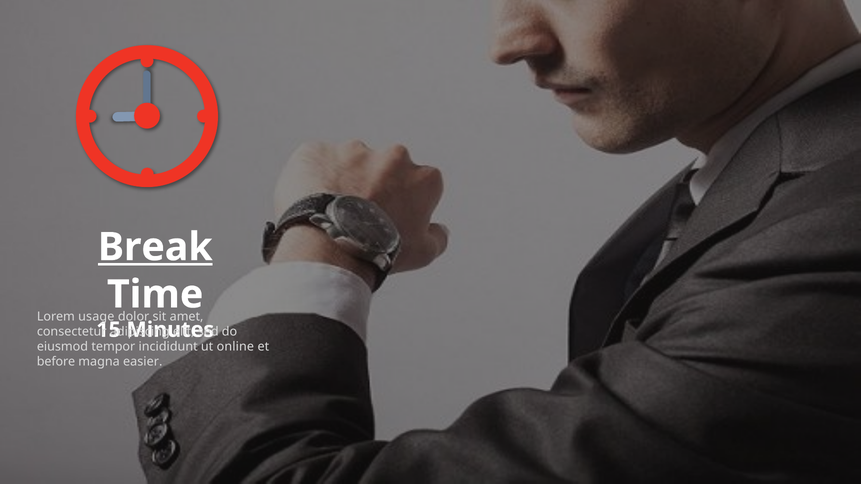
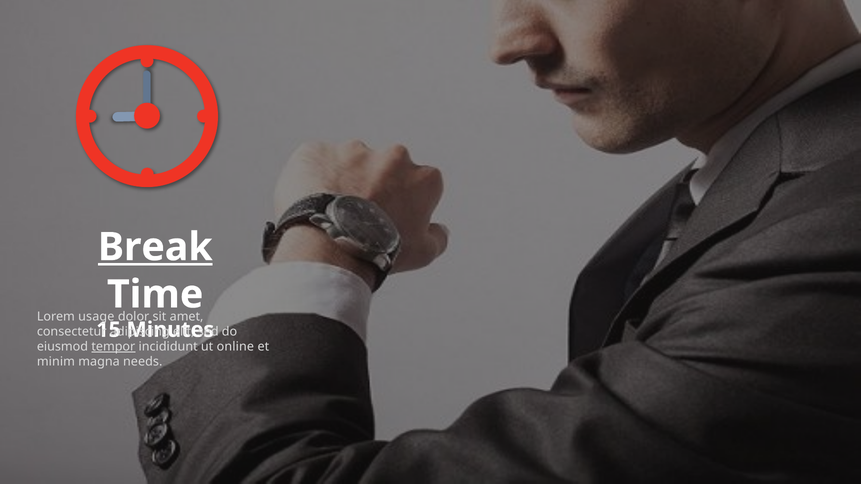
tempor underline: none -> present (113, 347)
before: before -> minim (56, 362)
easier: easier -> needs (143, 362)
